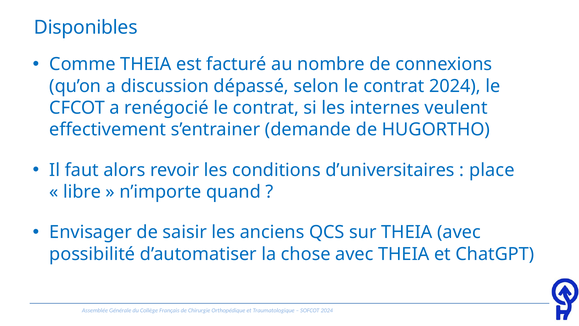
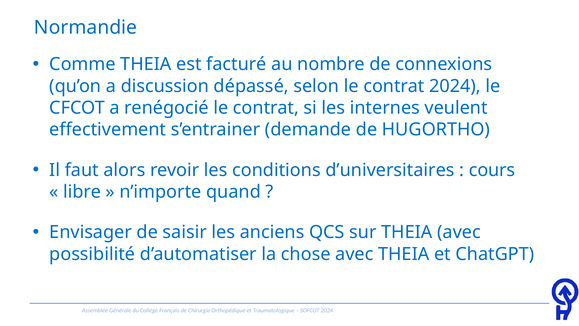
Disponibles: Disponibles -> Normandie (86, 27)
place: place -> cours (492, 170)
